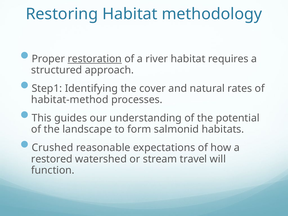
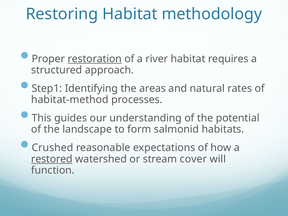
cover: cover -> areas (153, 88)
restored underline: none -> present (52, 159)
travel: travel -> cover (193, 159)
